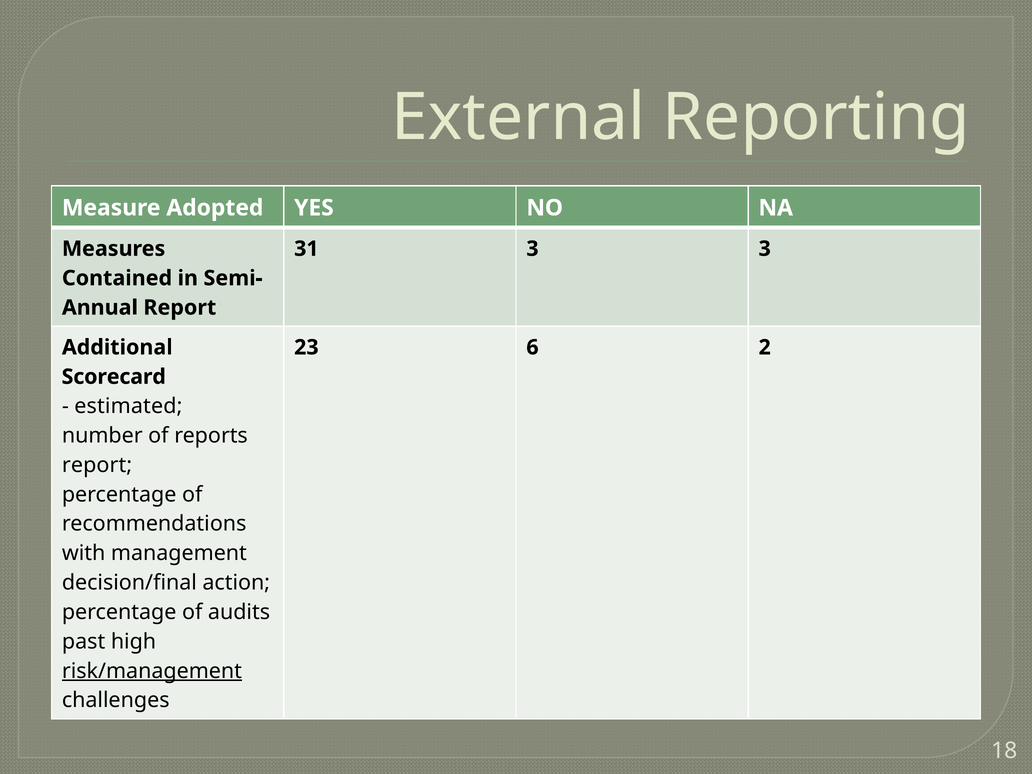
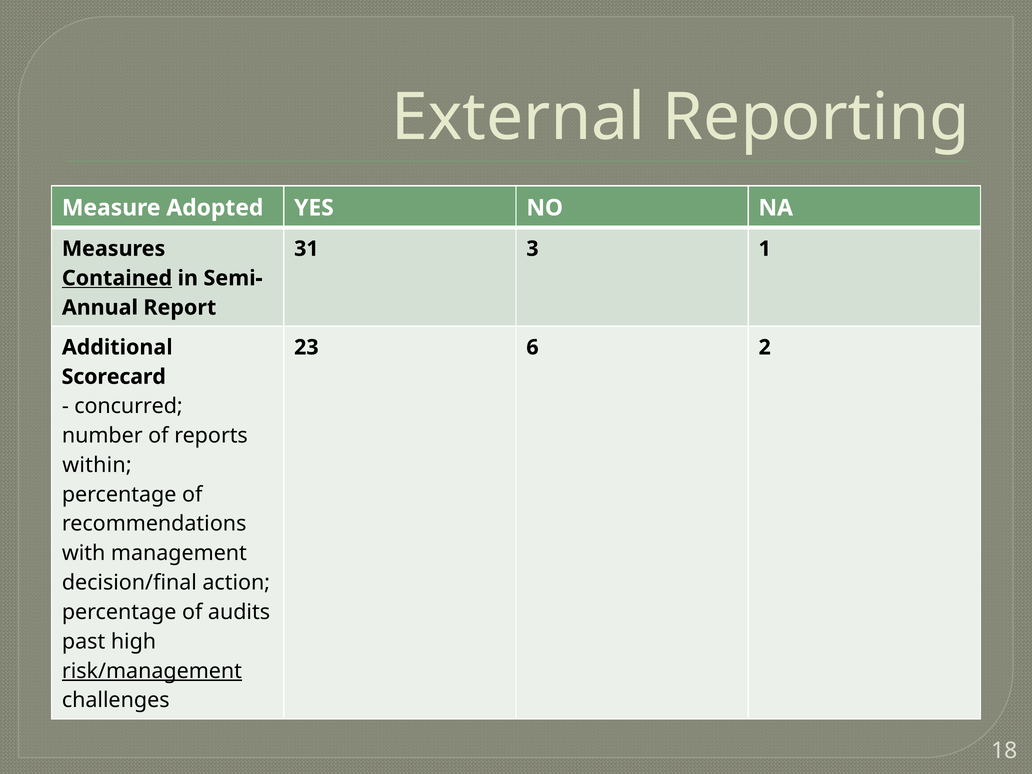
3 3: 3 -> 1 (765, 249)
Contained underline: none -> present (117, 278)
estimated: estimated -> concurred (128, 406)
report: report -> within (97, 465)
